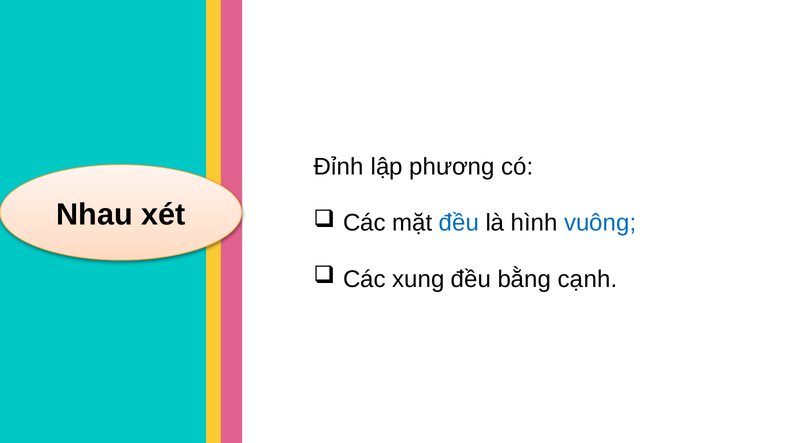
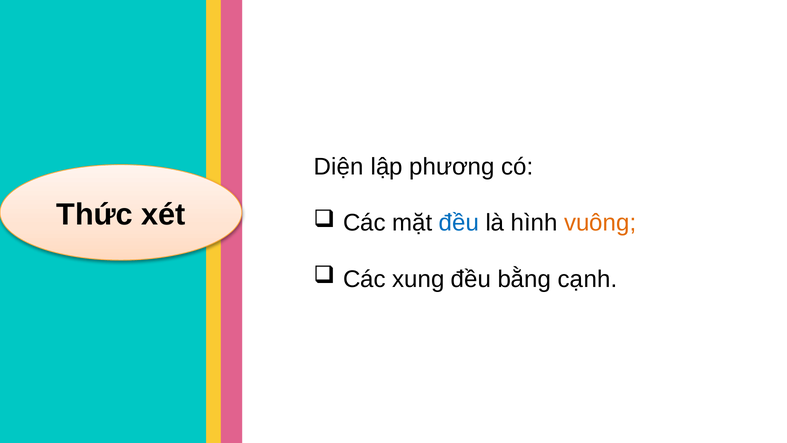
Đỉnh: Đỉnh -> Diện (339, 167)
Nhau: Nhau -> Thức (95, 214)
vuông colour: blue -> orange (600, 223)
